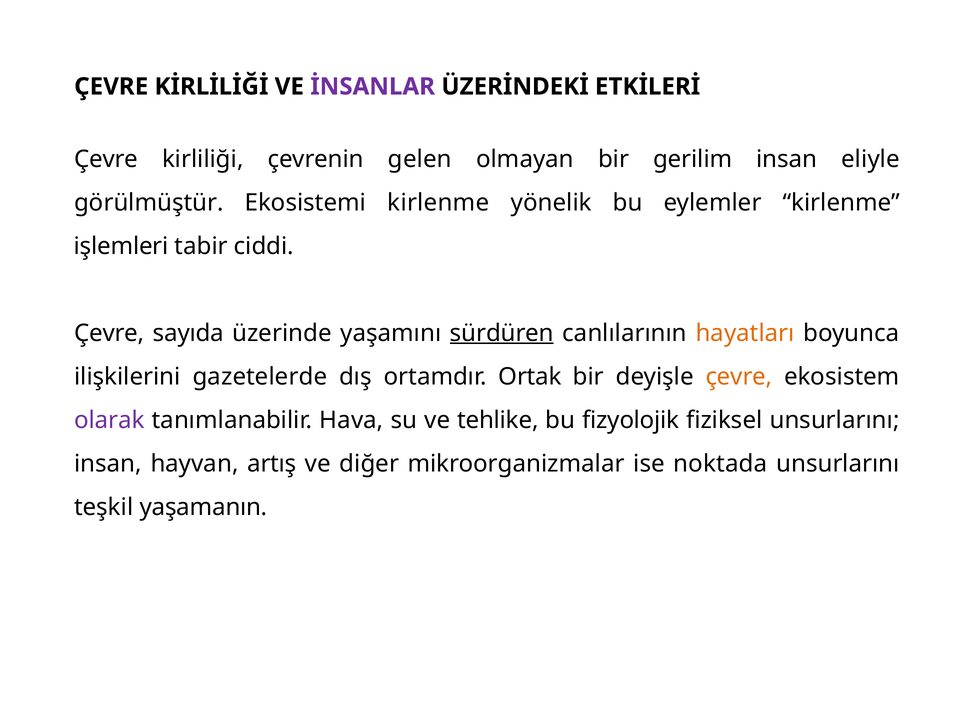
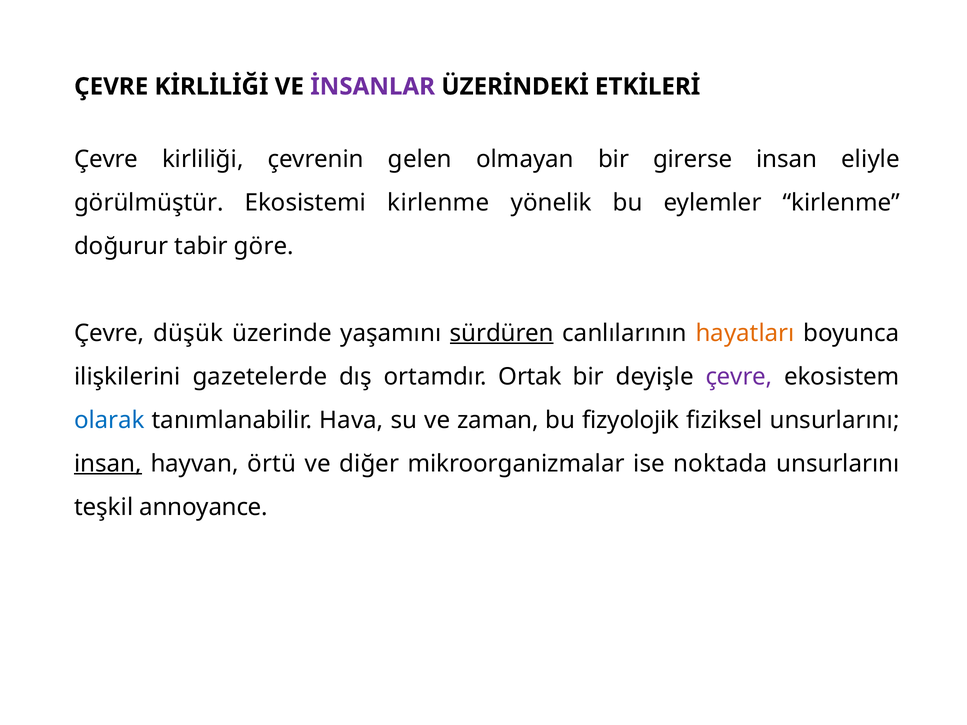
gerilim: gerilim -> girerse (693, 159)
işlemleri: işlemleri -> doğurur (121, 246)
ciddi: ciddi -> göre (264, 246)
sayıda: sayıda -> düşük (188, 333)
çevre colour: orange -> purple (739, 377)
olarak colour: purple -> blue (109, 420)
tehlike: tehlike -> zaman (498, 420)
insan underline: none -> present (108, 464)
artış: artış -> örtü (272, 464)
yaşamanın: yaşamanın -> annoyance (204, 507)
